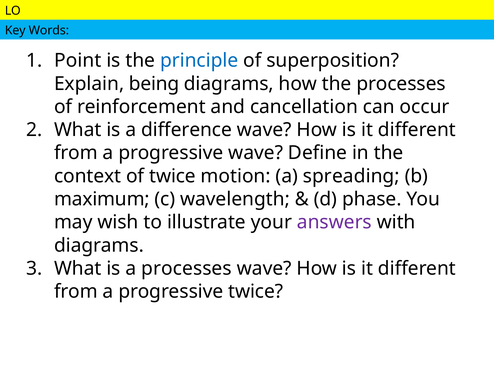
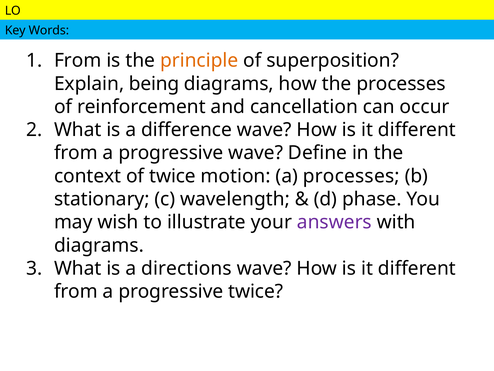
Point: Point -> From (78, 60)
principle colour: blue -> orange (199, 60)
a spreading: spreading -> processes (351, 176)
maximum: maximum -> stationary (102, 199)
a processes: processes -> directions (186, 268)
